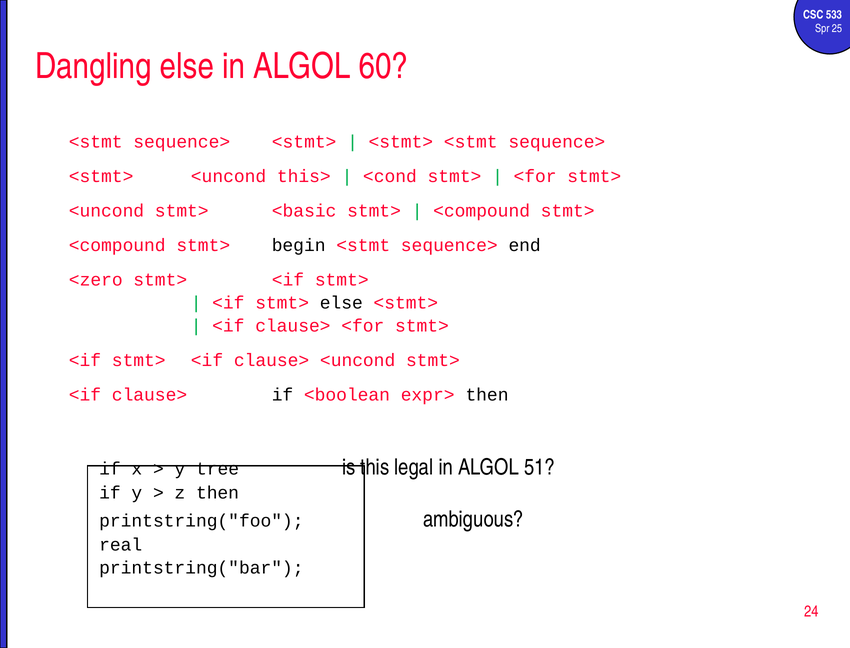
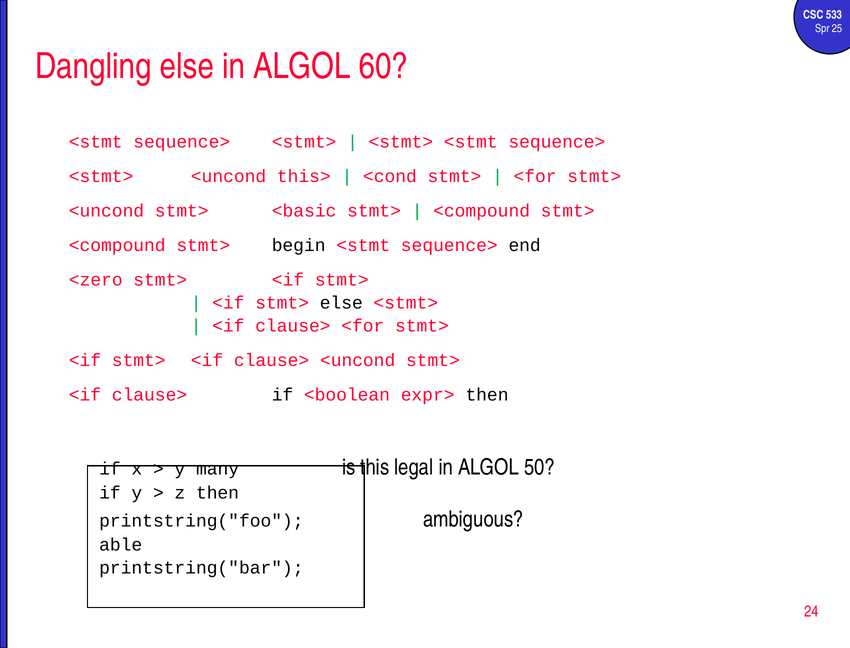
tree: tree -> many (218, 469)
51: 51 -> 50 (539, 467)
real: real -> able (121, 544)
